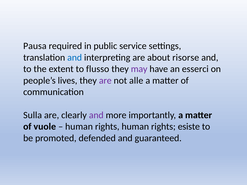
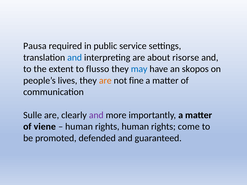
may colour: purple -> blue (139, 69)
esserci: esserci -> skopos (195, 69)
are colour: purple -> orange (105, 81)
alle: alle -> fine (136, 81)
Sulla: Sulla -> Sulle (33, 115)
vuole: vuole -> viene (45, 127)
esiste: esiste -> come (189, 127)
